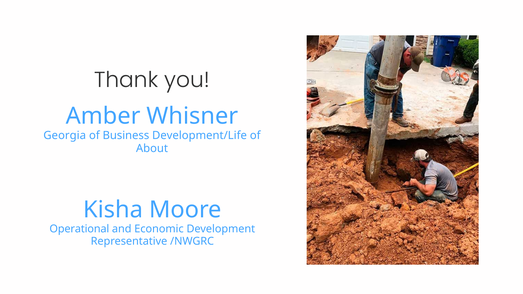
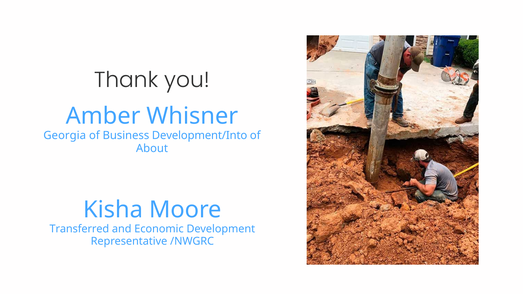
Development/Life: Development/Life -> Development/Into (200, 136)
Operational: Operational -> Transferred (79, 229)
